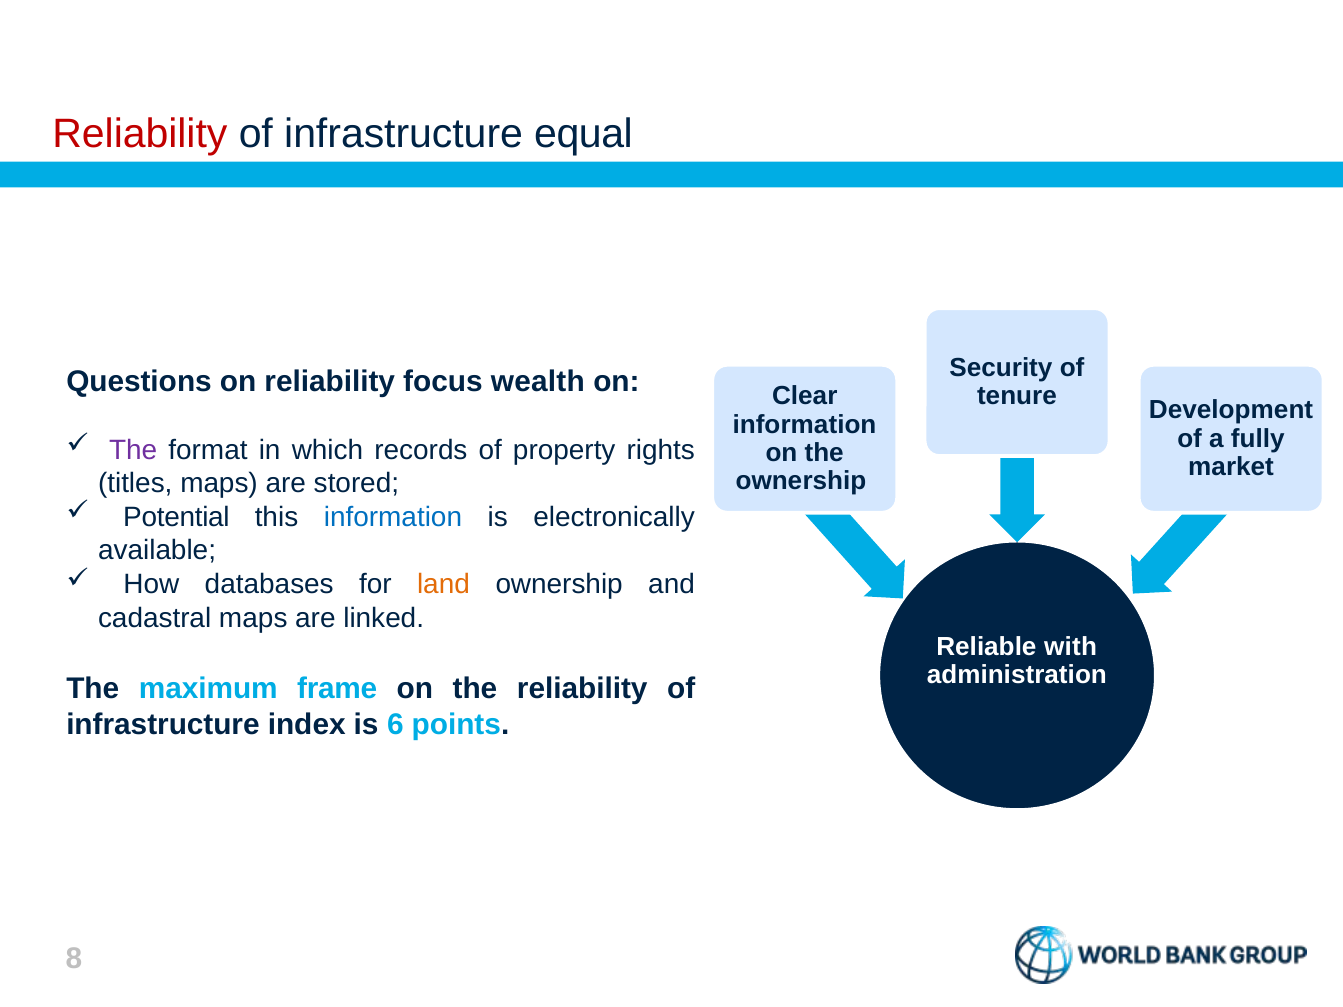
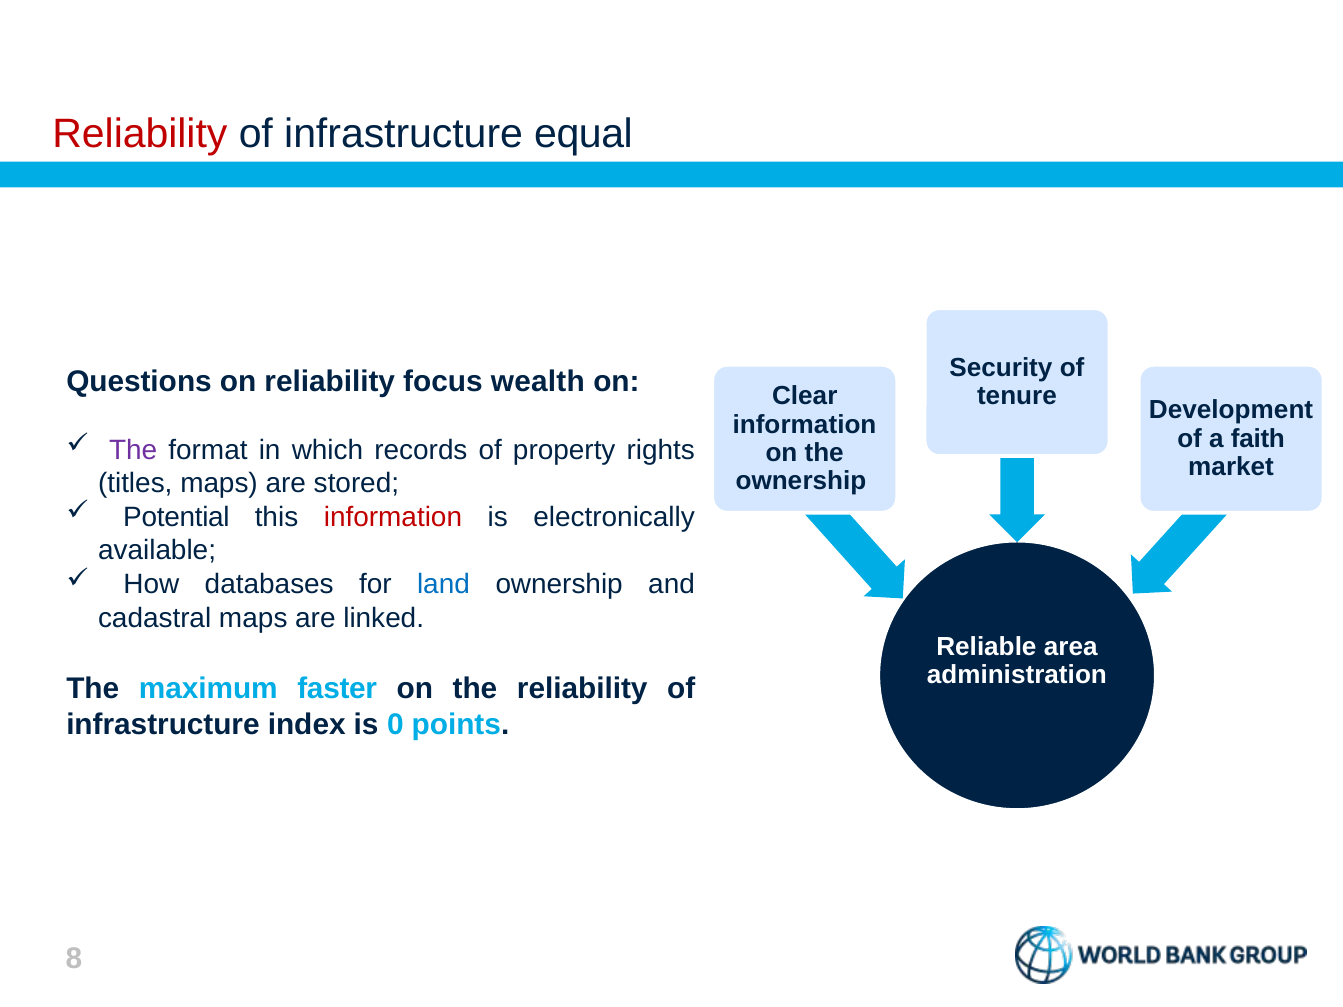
fully: fully -> faith (1258, 439)
information colour: blue -> red (393, 517)
land colour: orange -> blue (443, 584)
with: with -> area (1071, 647)
frame: frame -> faster (337, 689)
6: 6 -> 0 (395, 724)
